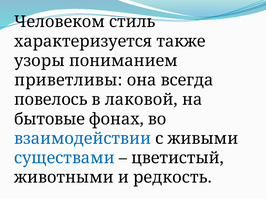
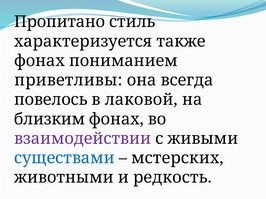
Человеком: Человеком -> Пропитано (60, 22)
узоры: узоры -> фонах (39, 61)
бытовые: бытовые -> близким (50, 119)
взаимодействии colour: blue -> purple (83, 139)
цветистый: цветистый -> мстерских (177, 158)
